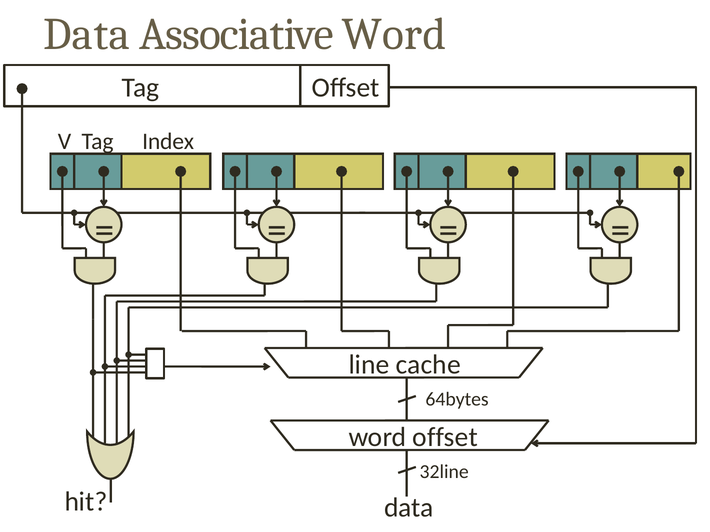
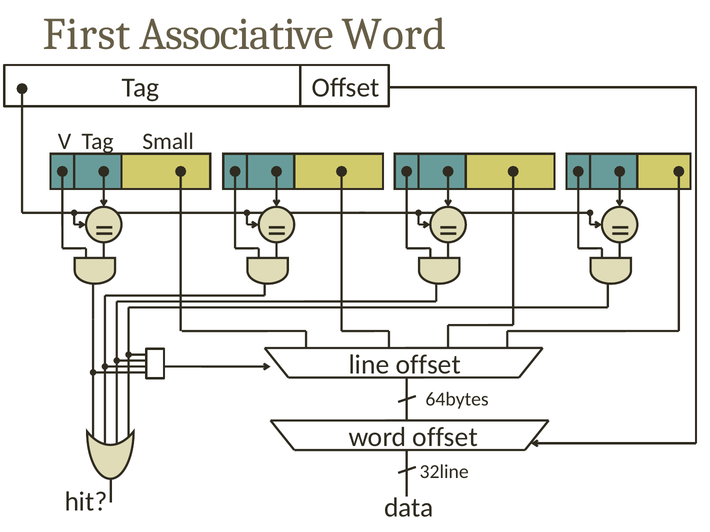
Data: Data -> First (87, 35)
Index: Index -> Small (168, 141)
line cache: cache -> offset (428, 365)
